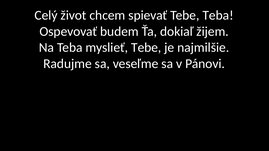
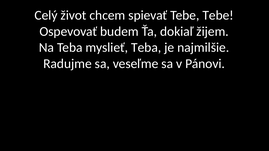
Tebe Teba: Teba -> Tebe (218, 15)
myslieť Tebe: Tebe -> Teba (146, 48)
